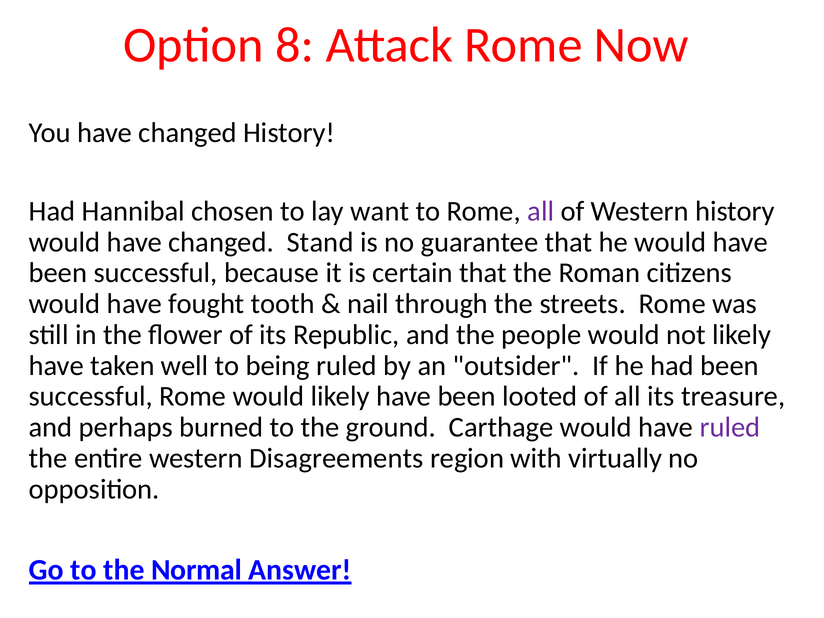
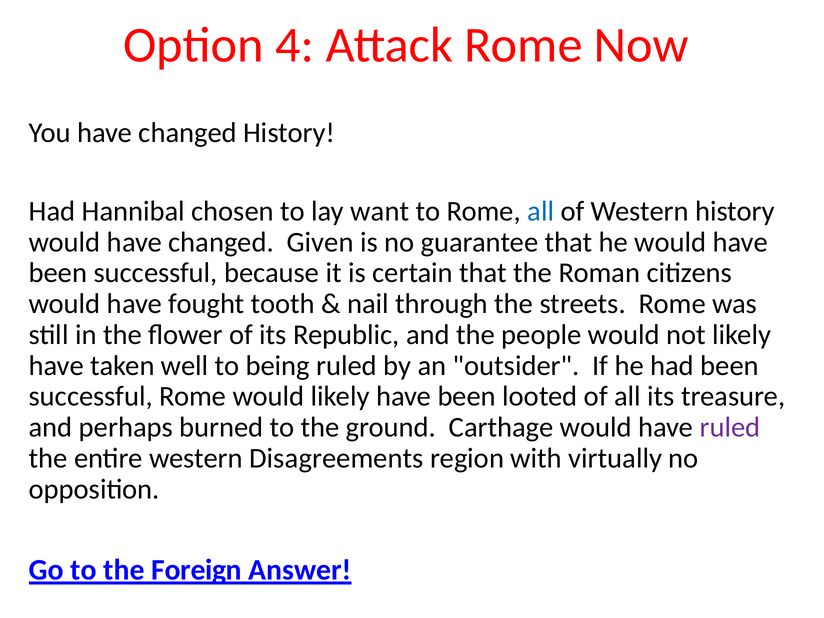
8: 8 -> 4 (295, 45)
all colour: purple -> blue (541, 211)
Stand: Stand -> Given (320, 242)
Normal: Normal -> Foreign (197, 570)
